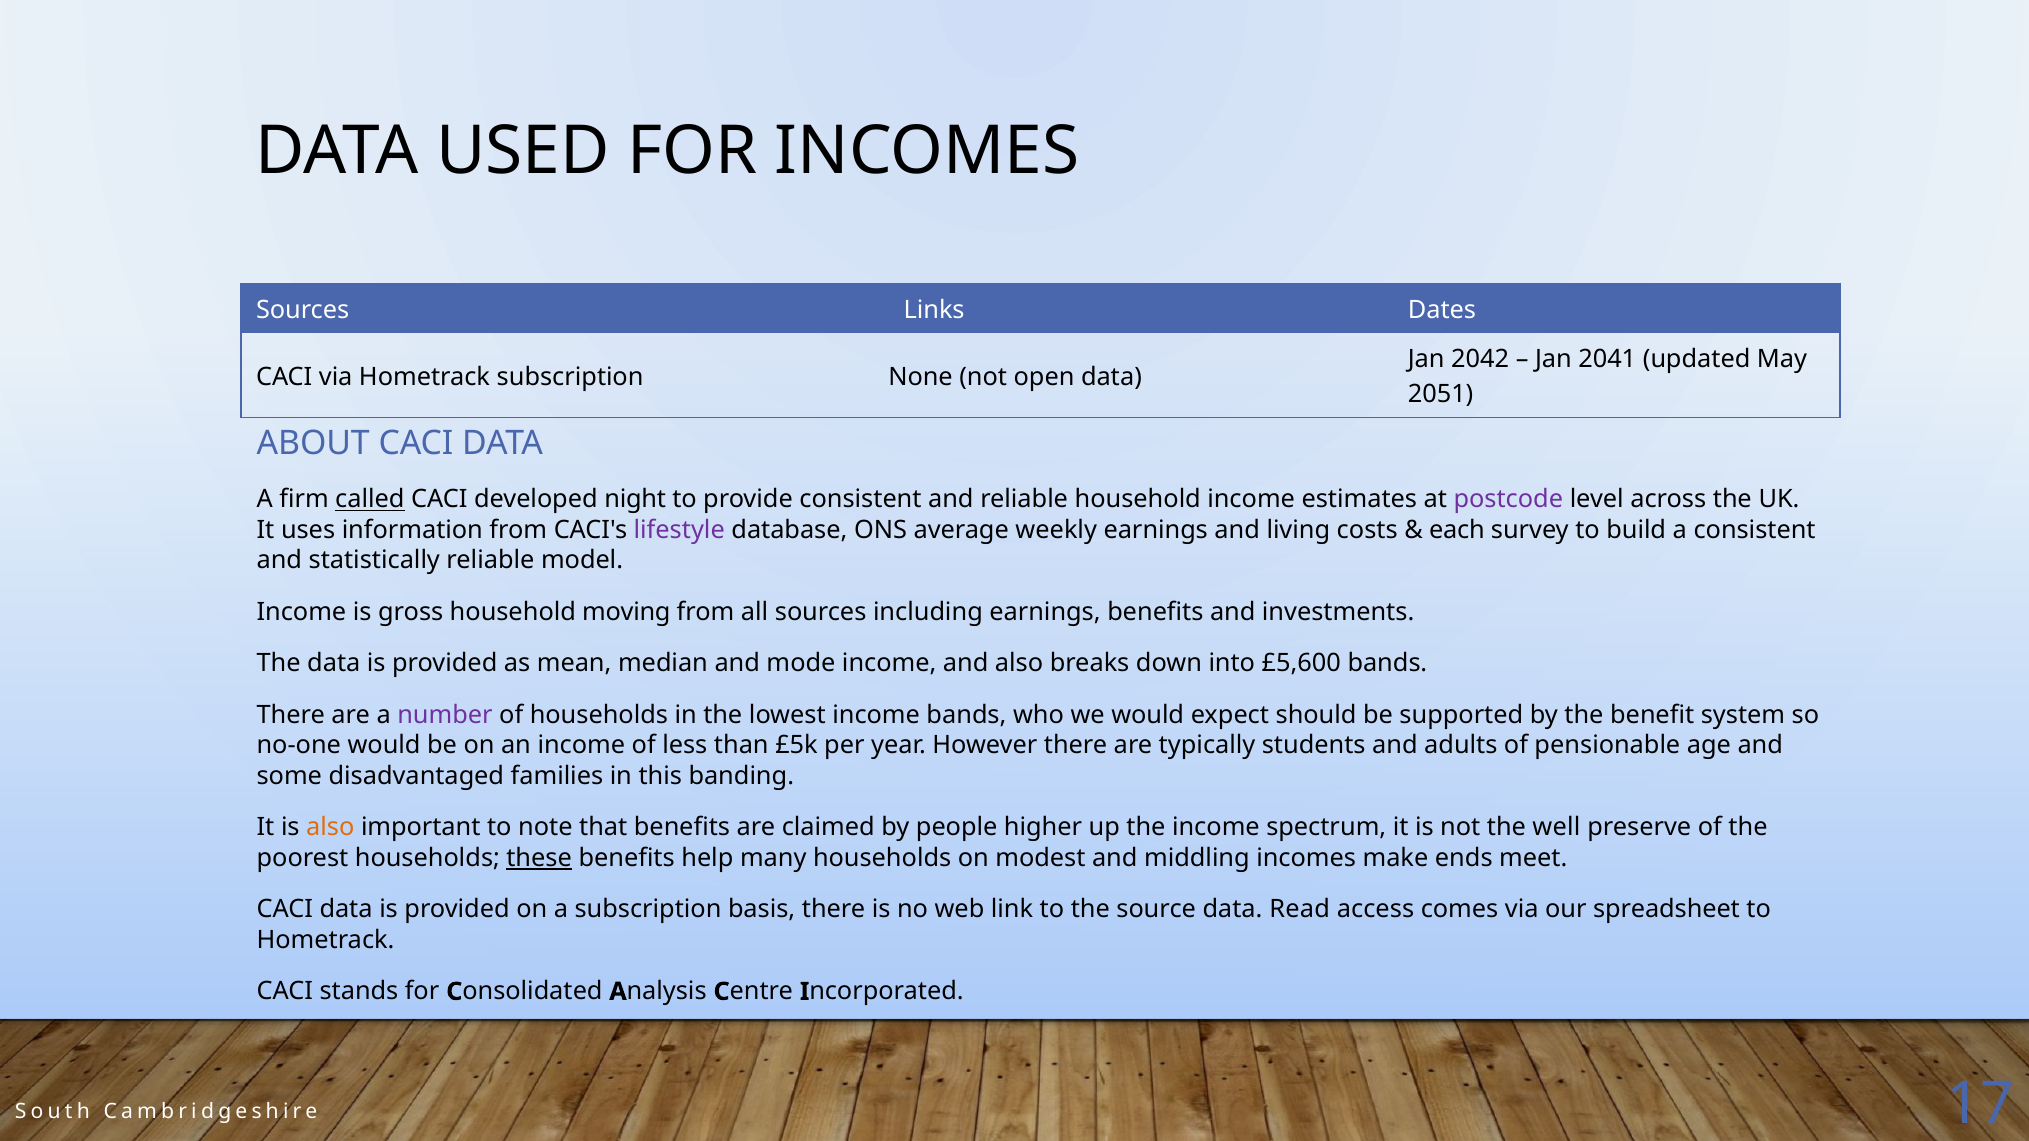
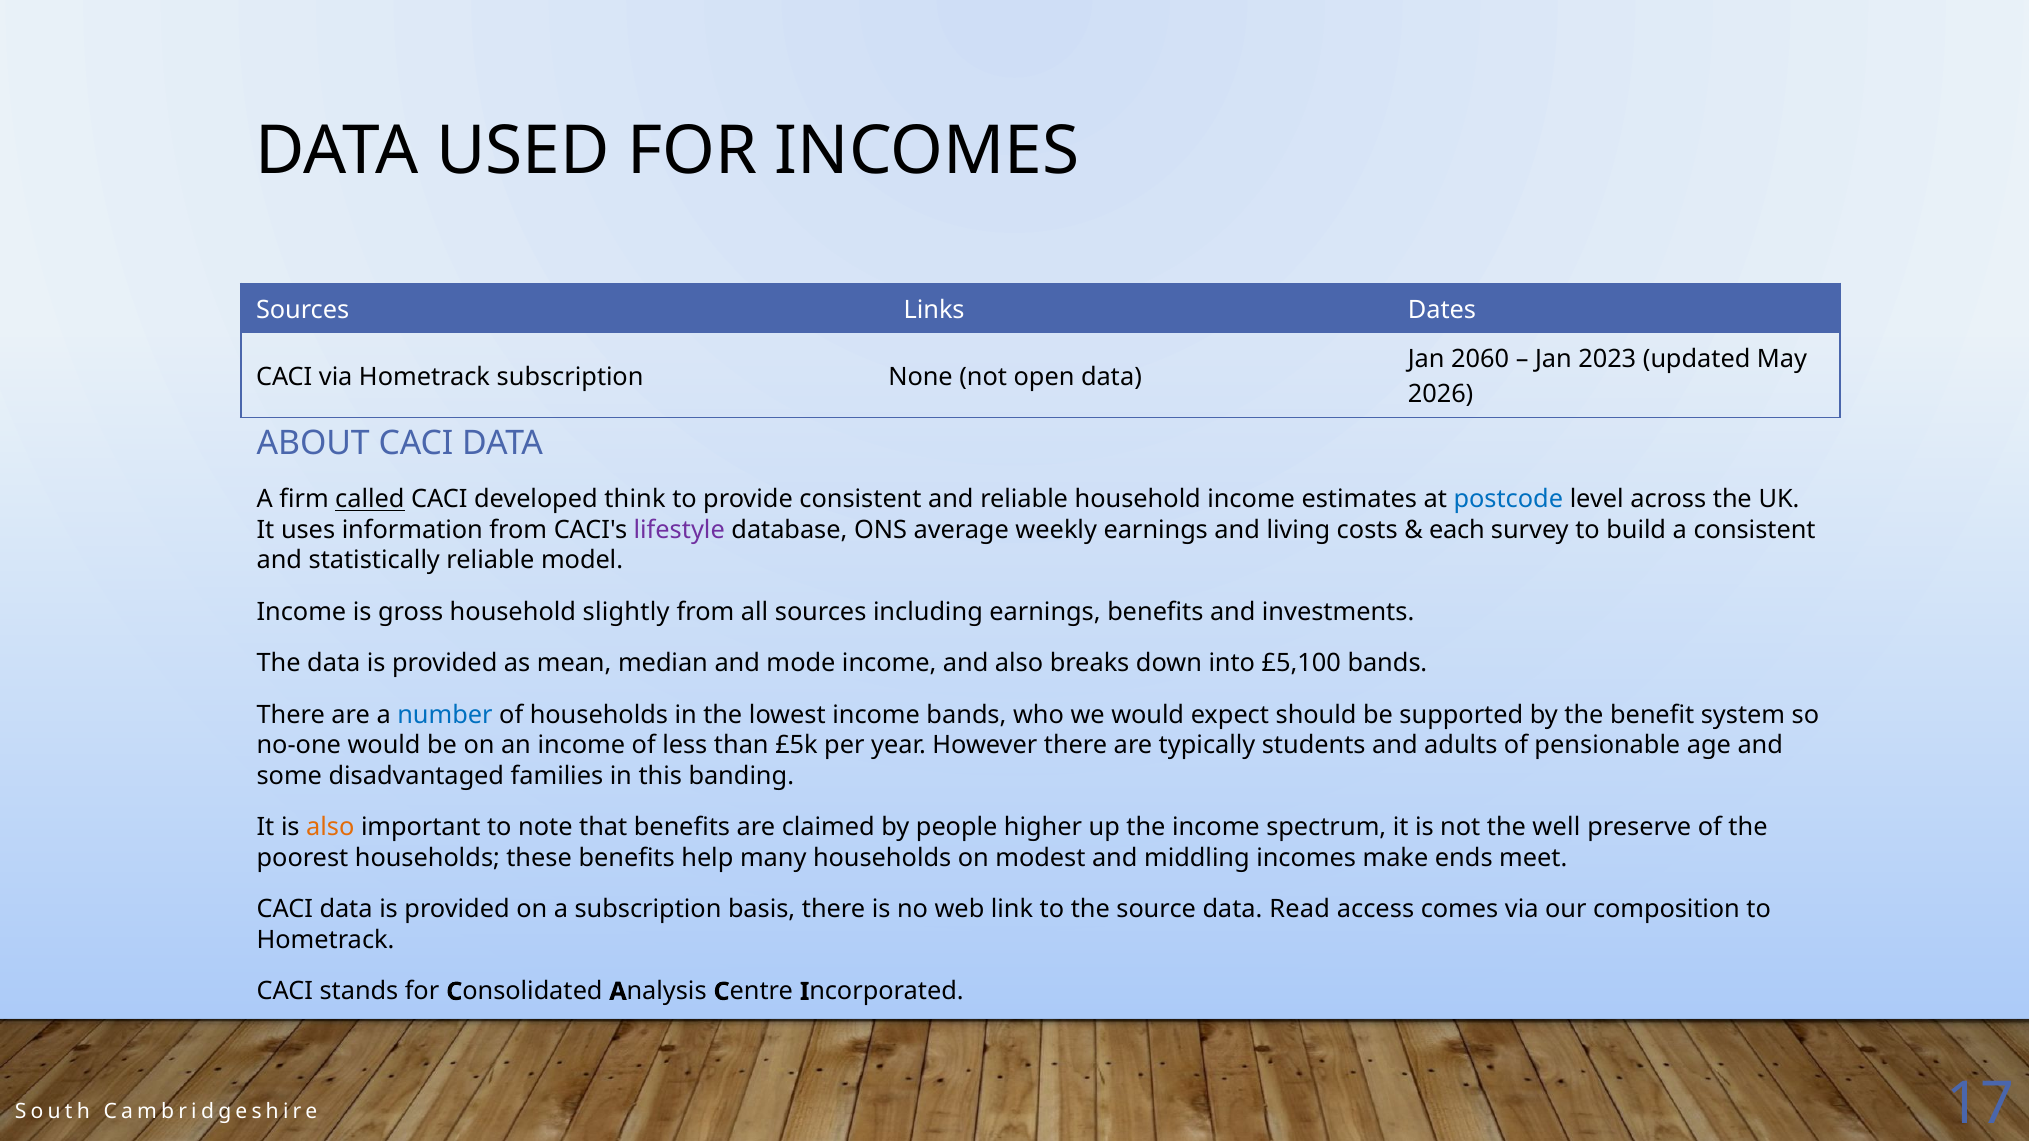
2042: 2042 -> 2060 (1480, 360)
2041: 2041 -> 2023 (1607, 360)
2051: 2051 -> 2026 (1441, 394)
night: night -> think (635, 500)
postcode colour: purple -> blue (1508, 500)
moving: moving -> slightly (626, 612)
£5,600: £5,600 -> £5,100 (1301, 664)
number colour: purple -> blue (445, 715)
these underline: present -> none (539, 858)
spreadsheet: spreadsheet -> composition (1666, 910)
